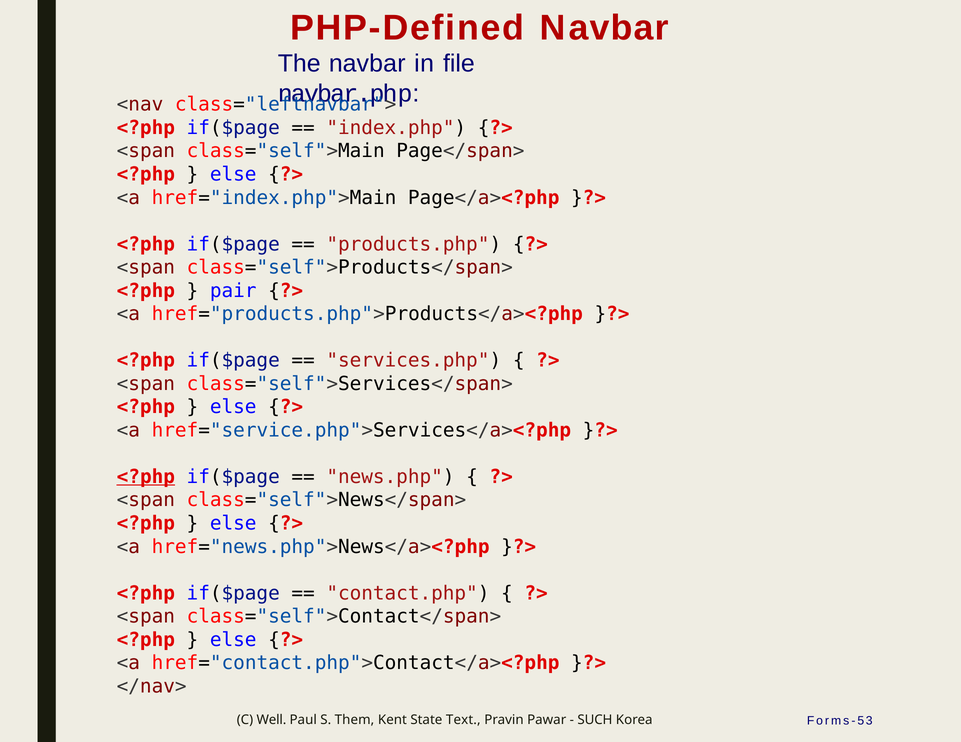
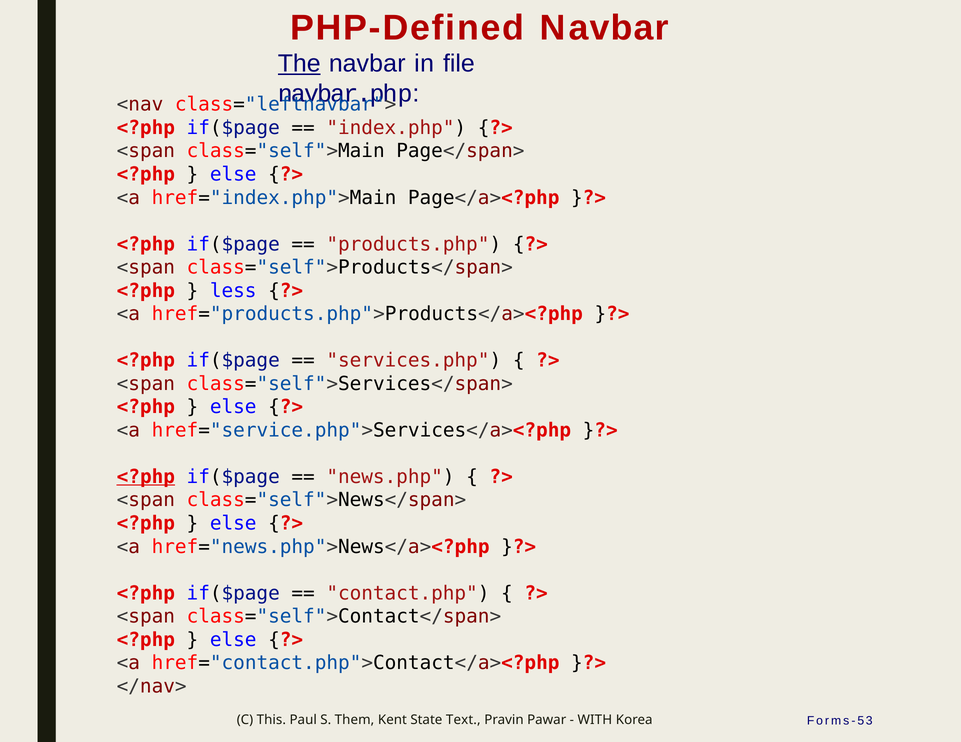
The underline: none -> present (299, 64)
pair: pair -> less (233, 291)
Well: Well -> This (271, 721)
SUCH: SUCH -> WITH (595, 721)
